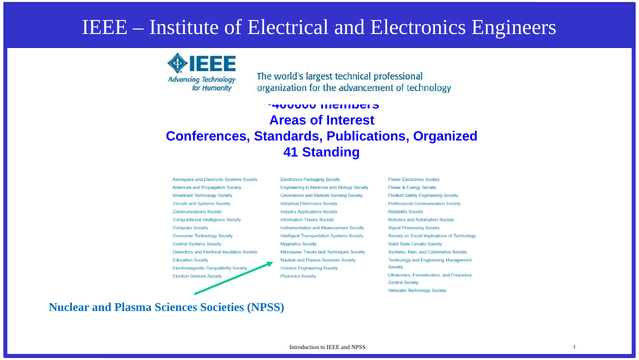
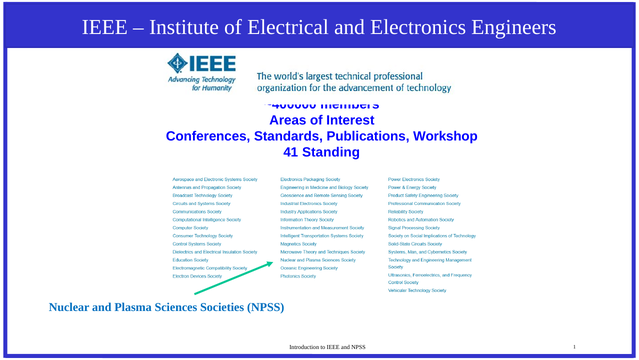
Organized: Organized -> Workshop (445, 136)
